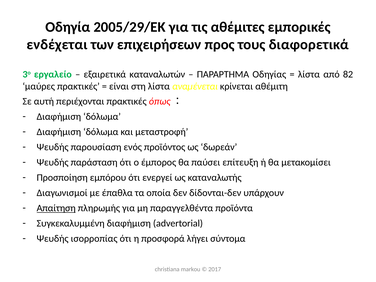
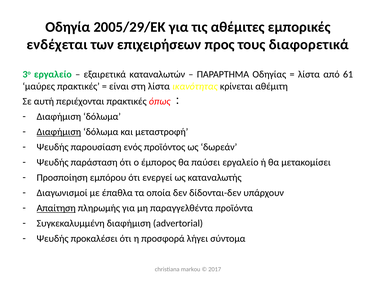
82: 82 -> 61 (348, 74)
αναμένεται: αναμένεται -> ικανότητας (195, 86)
Διαφήμιση underline: none -> present (59, 132)
παύσει επίτευξη: επίτευξη -> εργαλείο (240, 162)
ισορροπίας: ισορροπίας -> προκαλέσει (94, 239)
